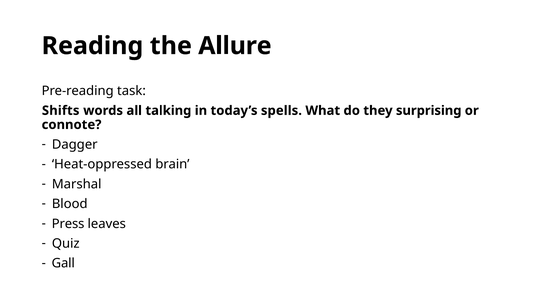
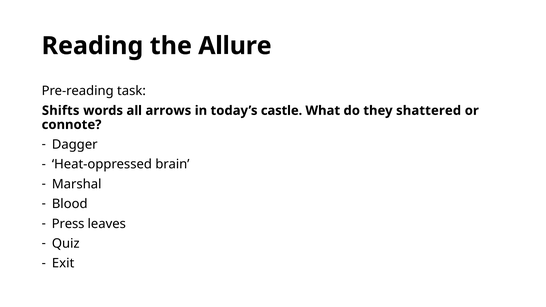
talking: talking -> arrows (168, 111)
spells: spells -> castle (282, 111)
surprising: surprising -> shattered (429, 111)
Gall: Gall -> Exit (63, 263)
